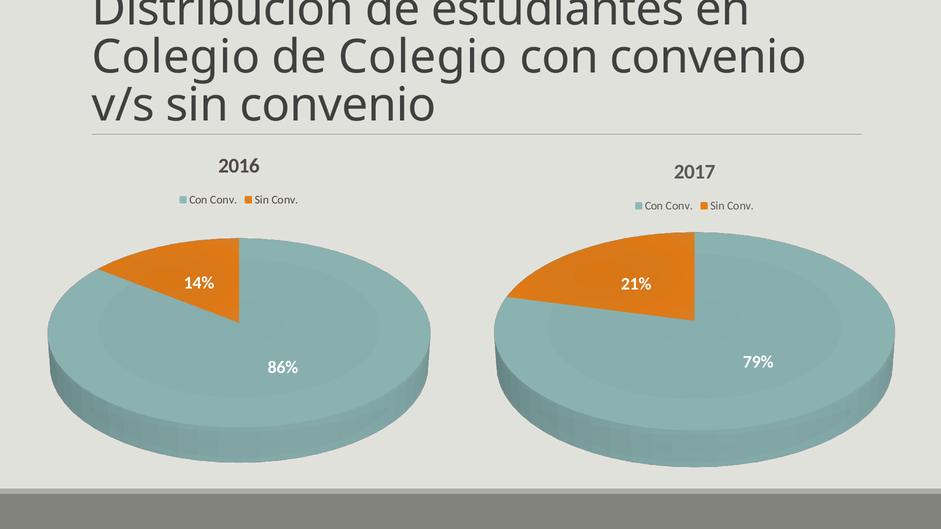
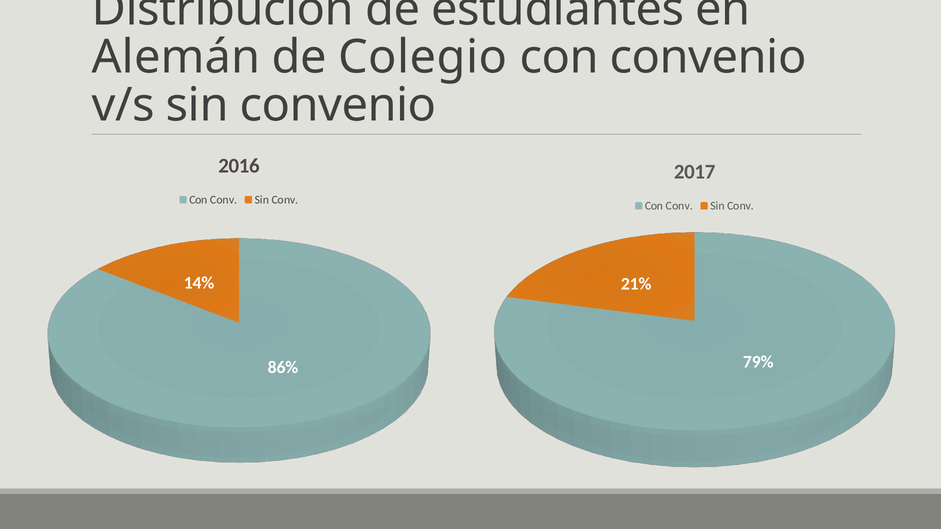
Colegio: Colegio -> Alemán (176, 57)
